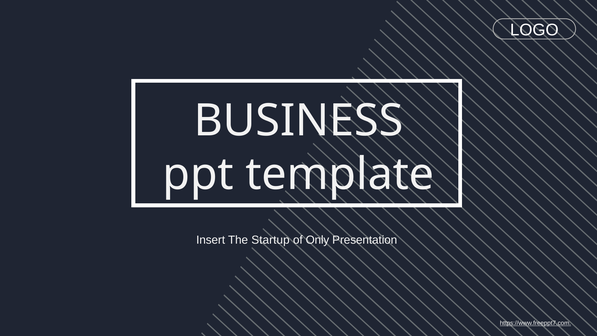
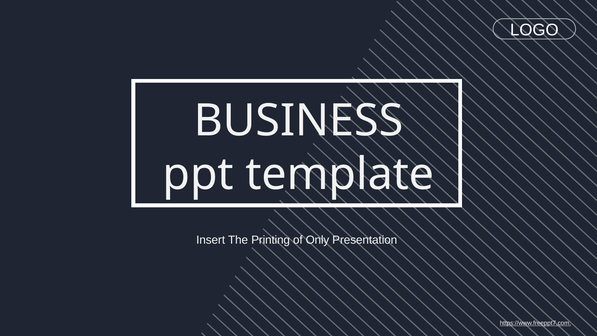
Startup: Startup -> Printing (271, 240)
